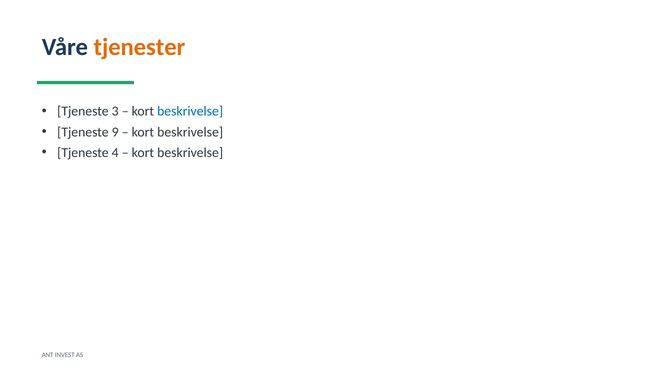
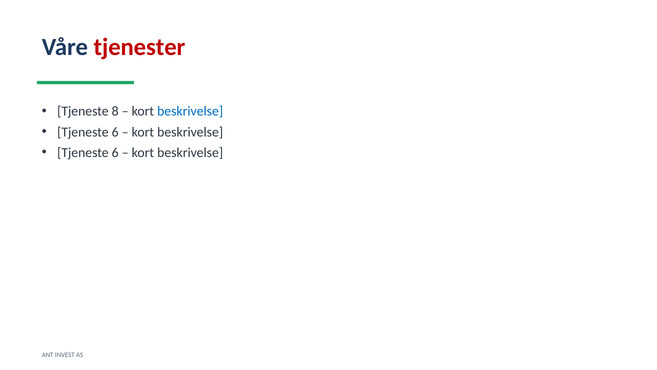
tjenester colour: orange -> red (139, 47)
3: 3 -> 8 (115, 111)
9: 9 -> 6 (115, 132)
4: 4 -> 6 (115, 152)
